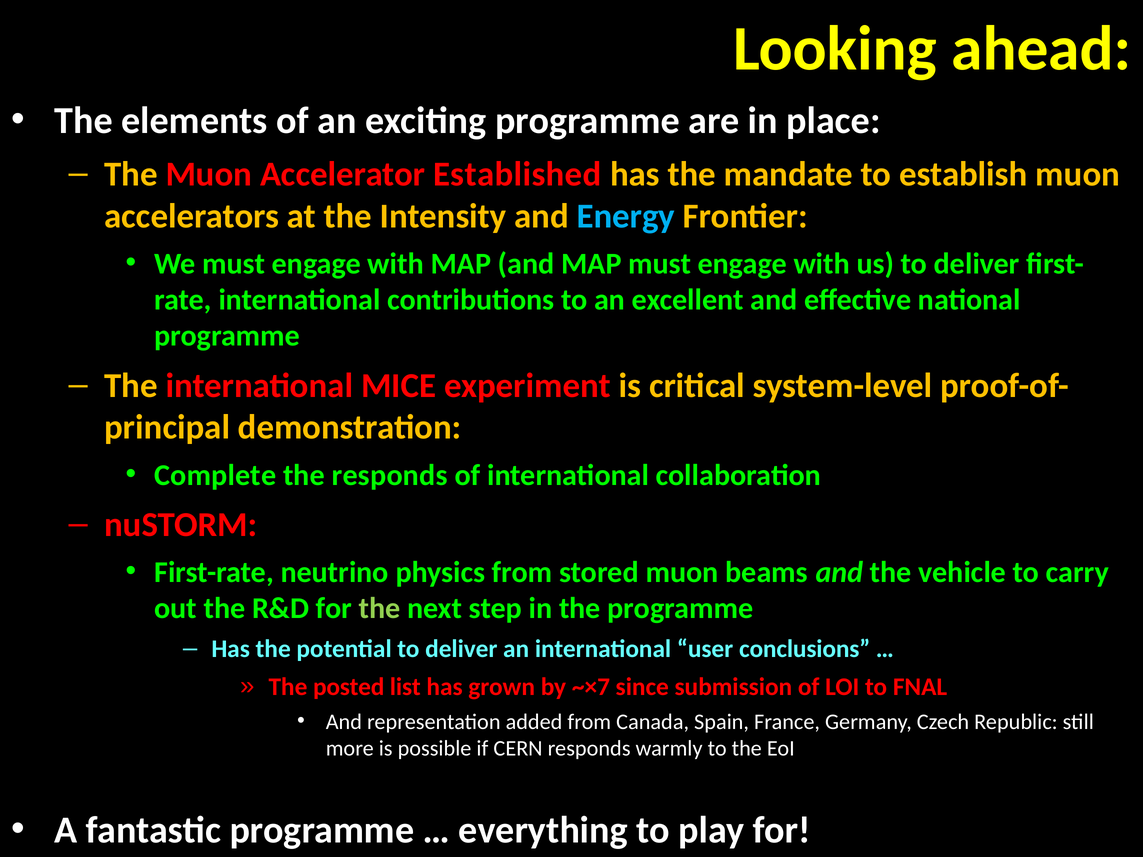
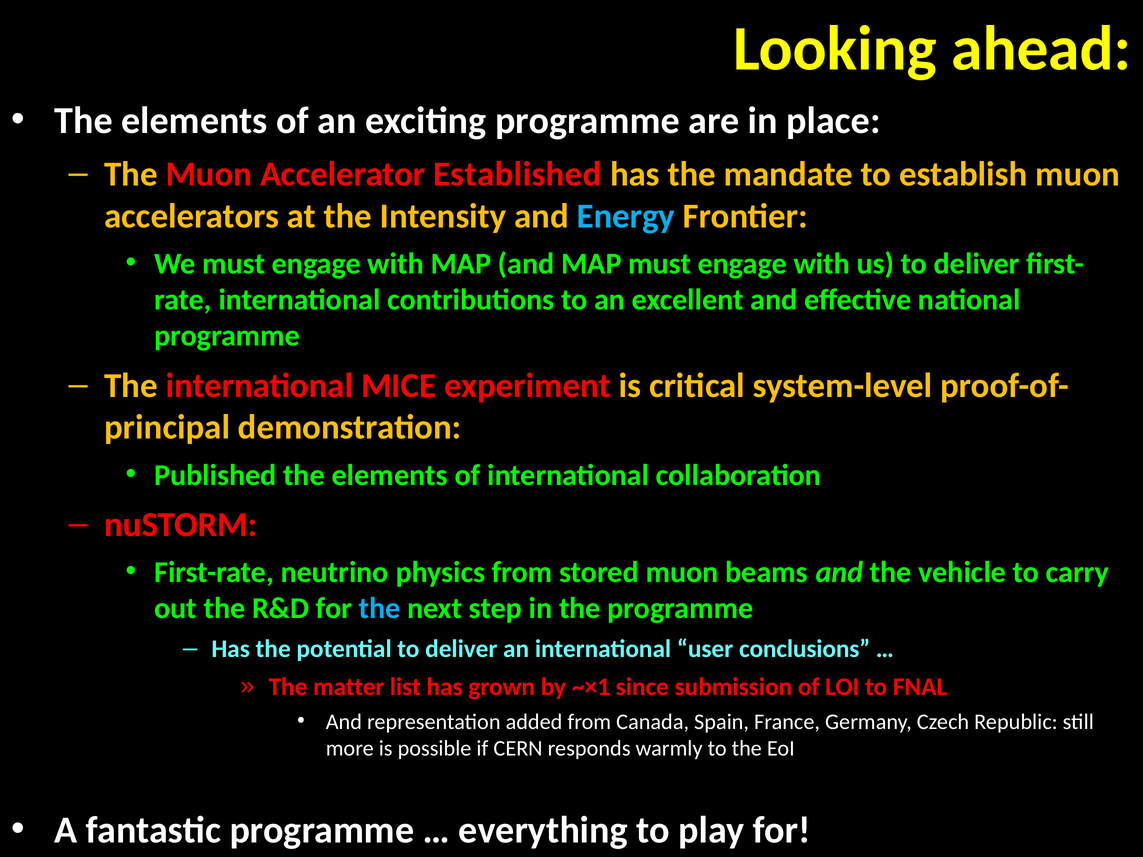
Complete: Complete -> Published (215, 475)
responds: responds -> elements (390, 475)
the colour: light green -> light blue (380, 609)
posted: posted -> matter (349, 687)
~×7: ~×7 -> ~×1 (591, 687)
